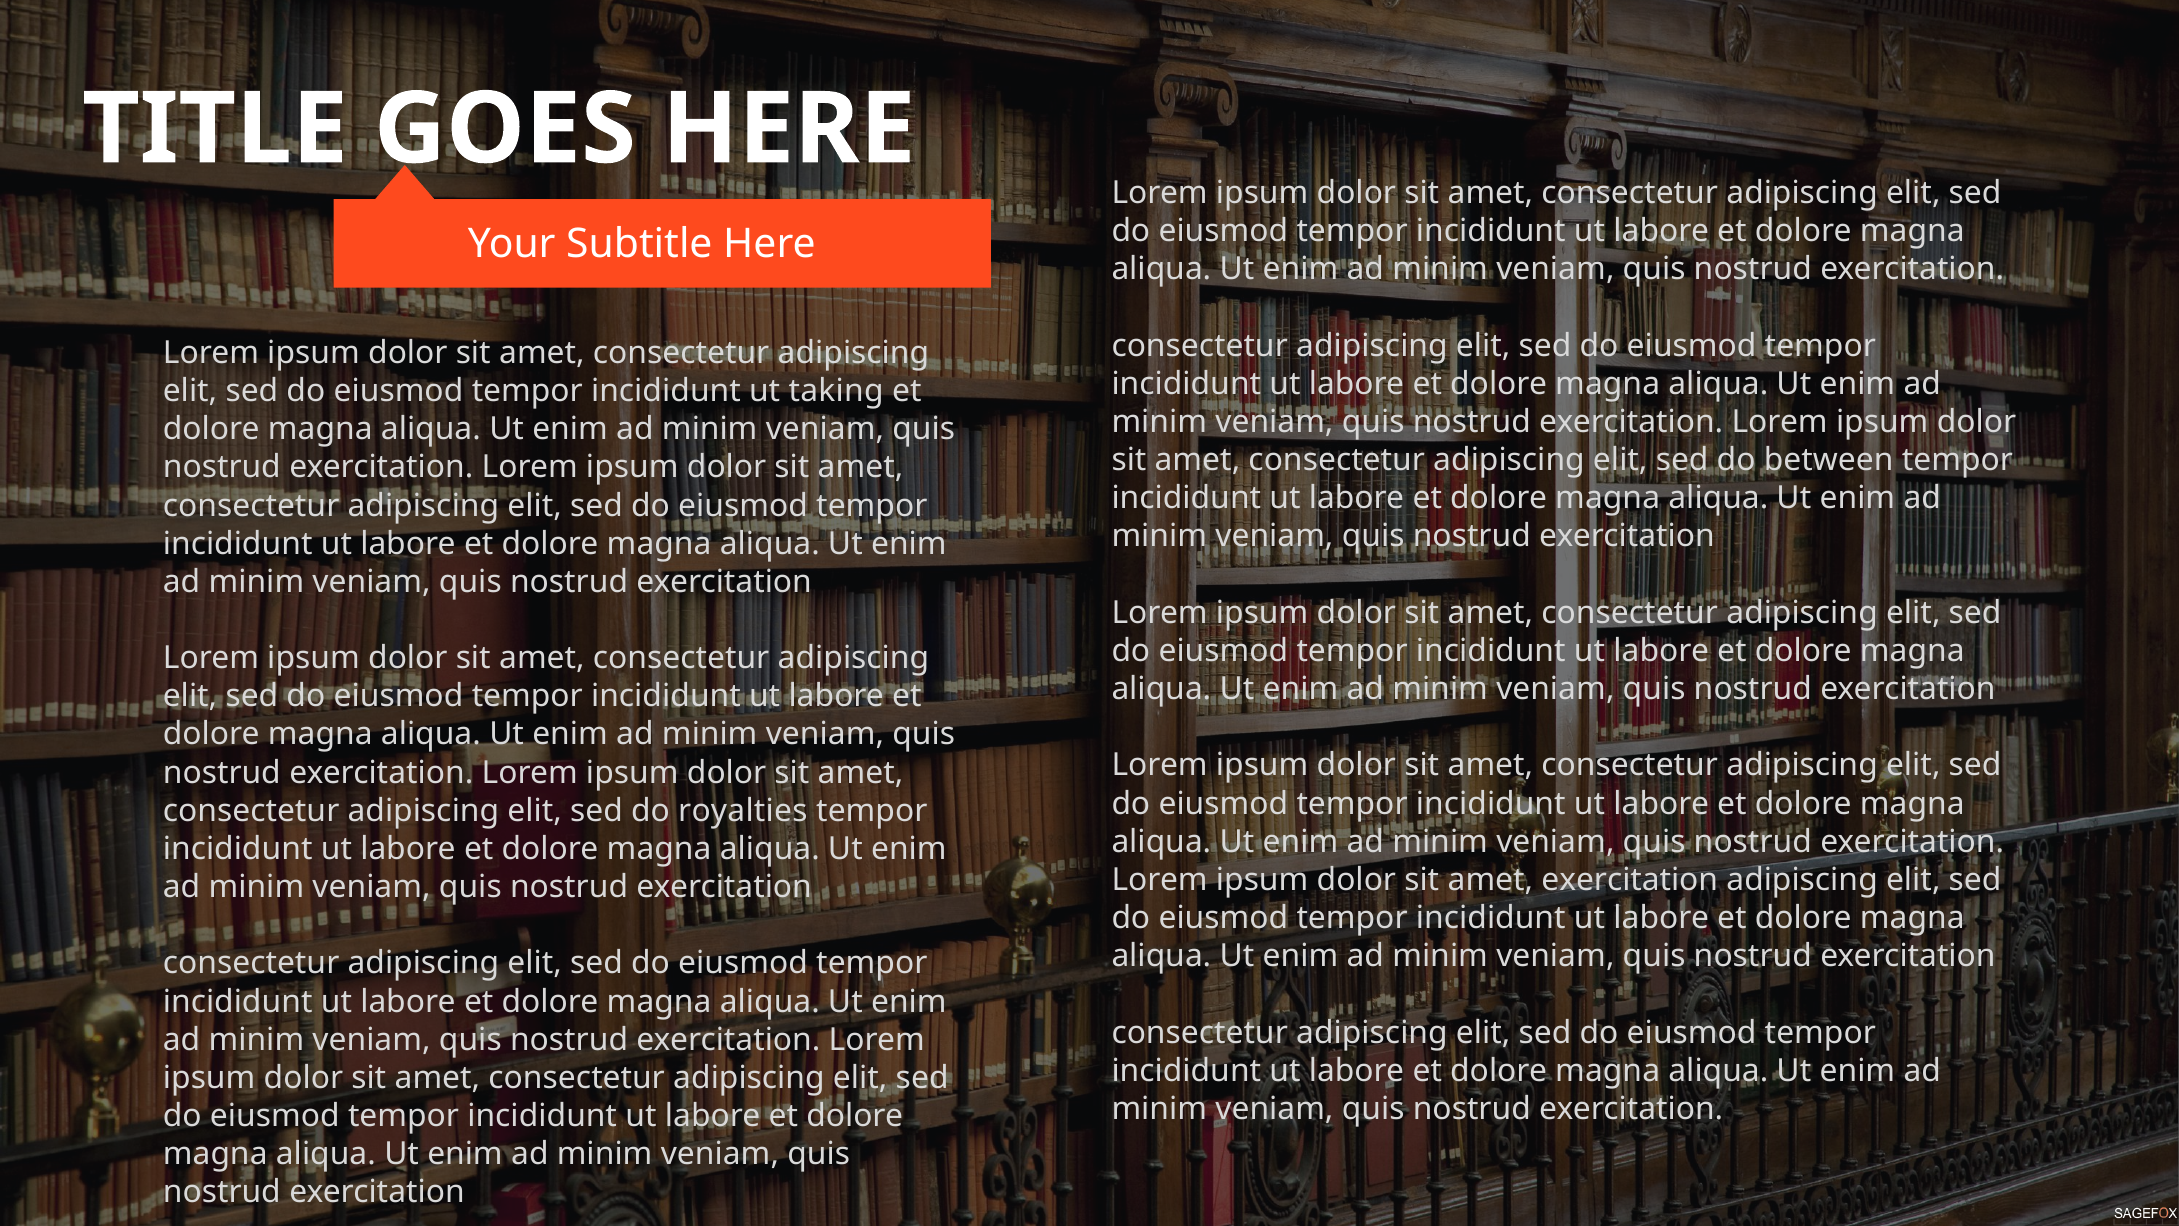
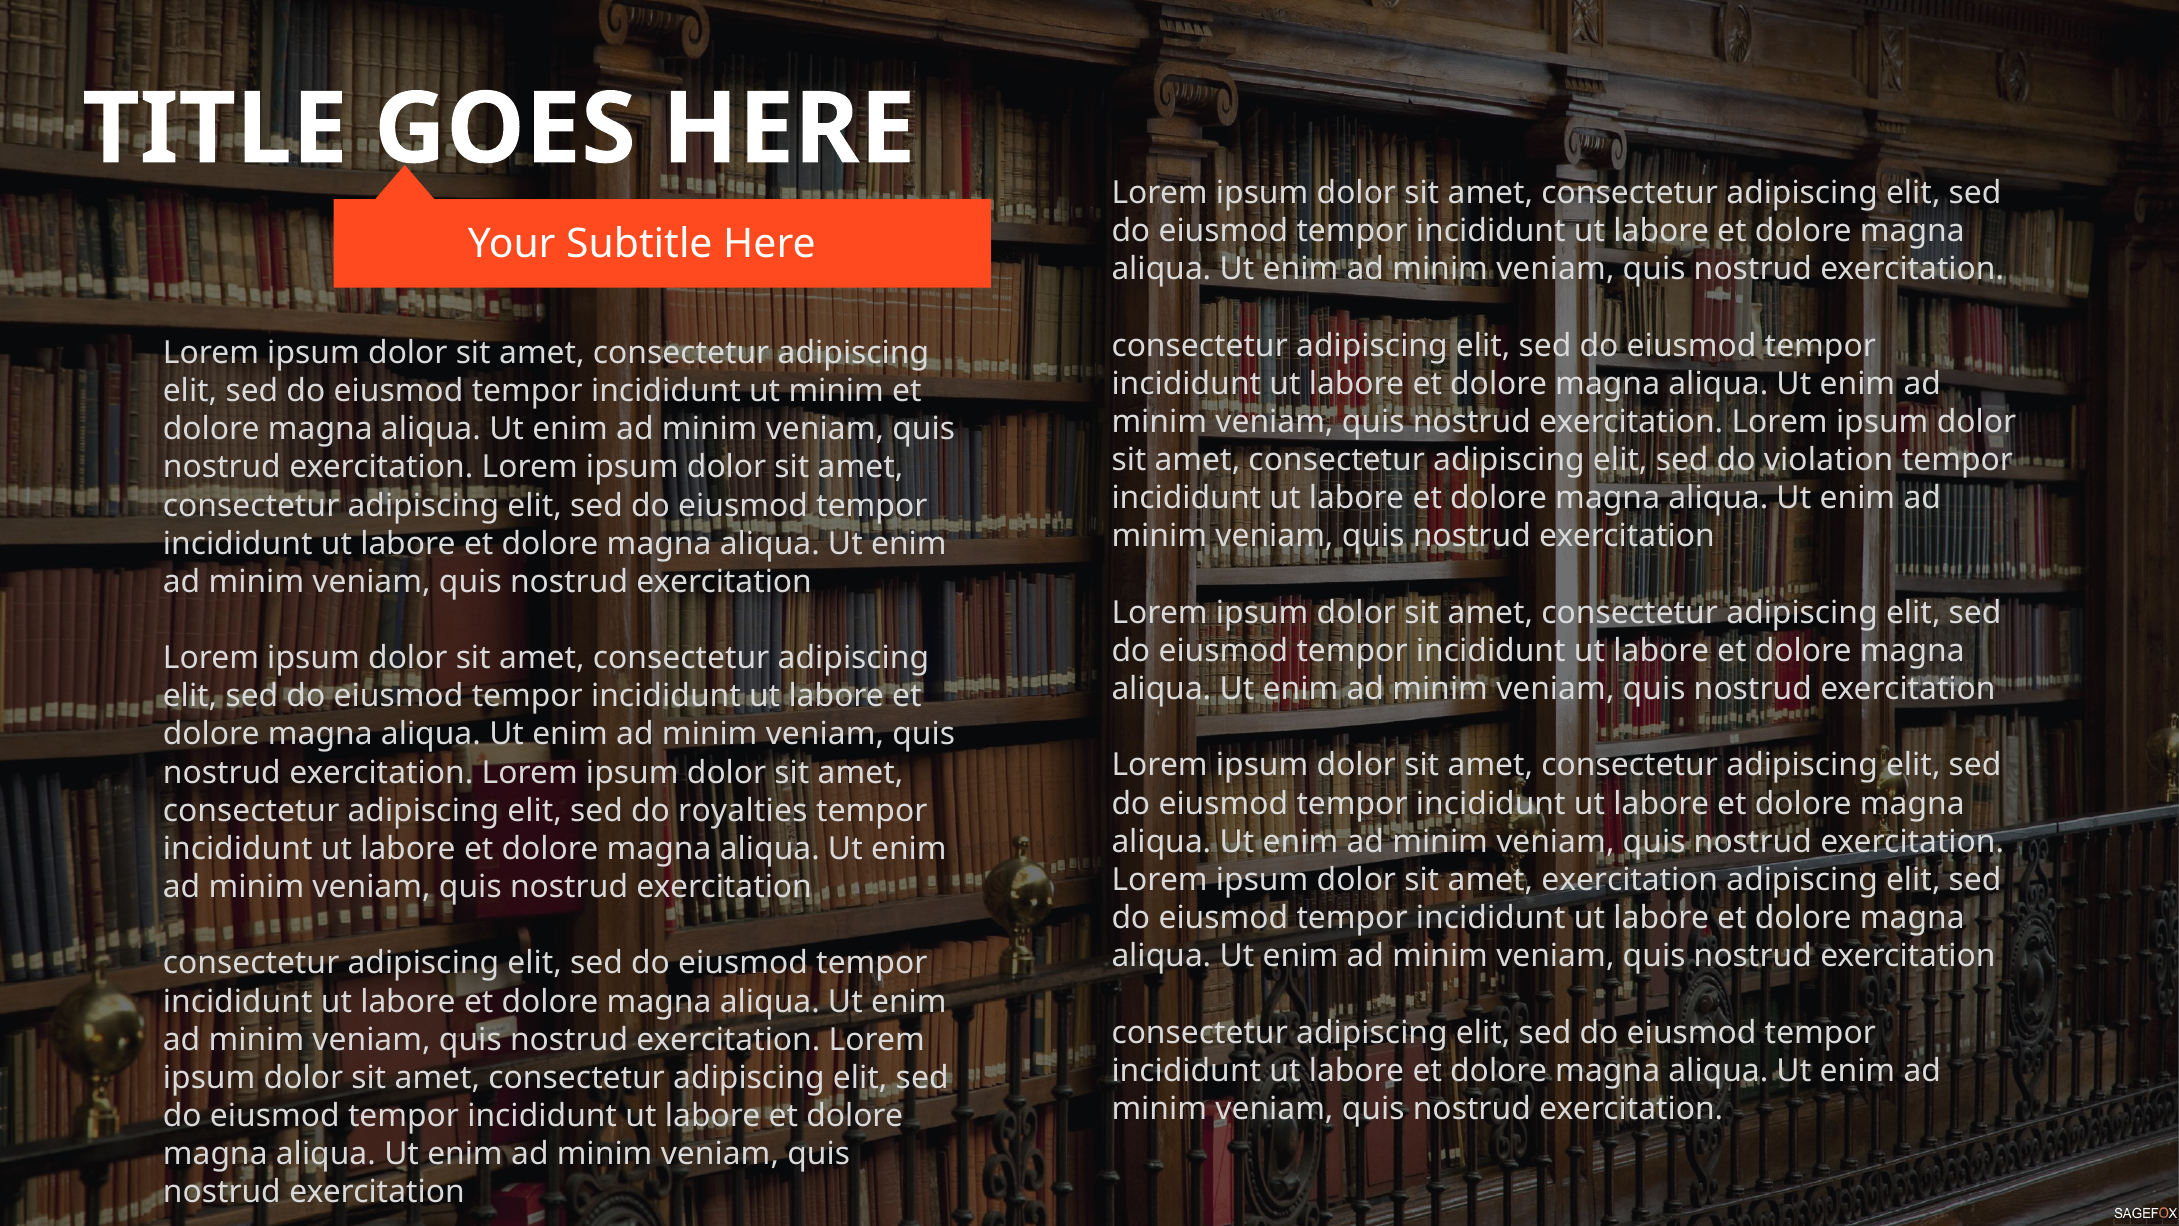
ut taking: taking -> minim (836, 391)
between: between -> violation (1829, 460)
